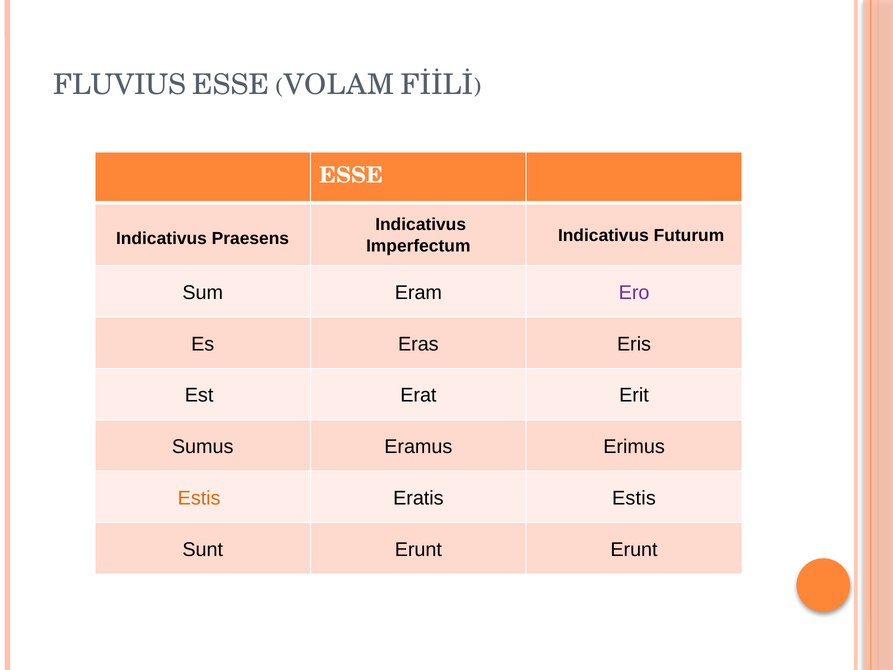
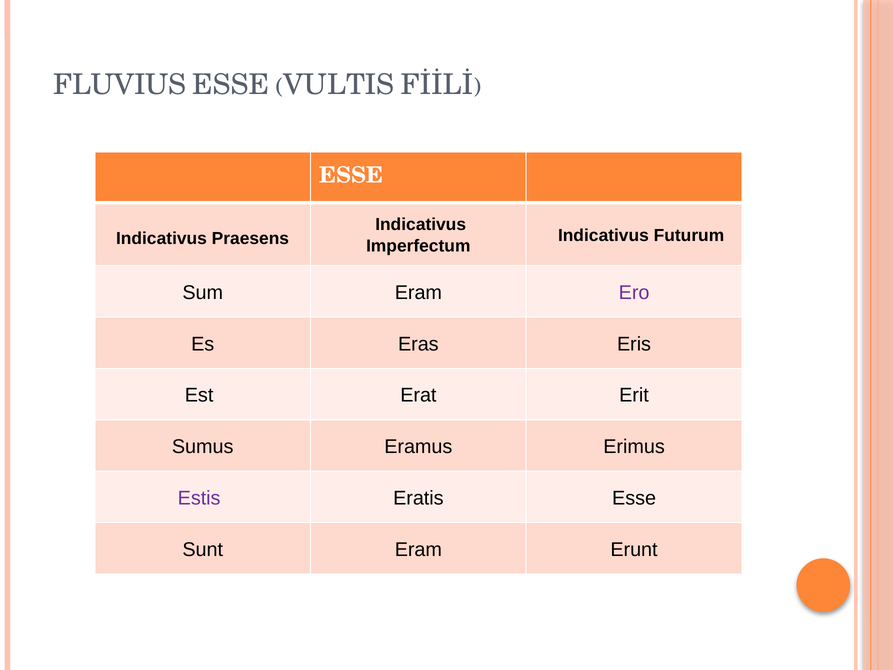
VOLAM: VOLAM -> VULTIS (339, 85)
Estis colour: orange -> purple (199, 498)
Eratis Estis: Estis -> Esse (634, 498)
Sunt Erunt: Erunt -> Eram (418, 550)
